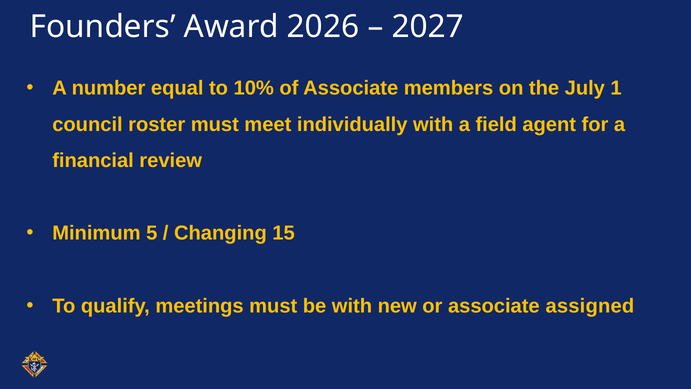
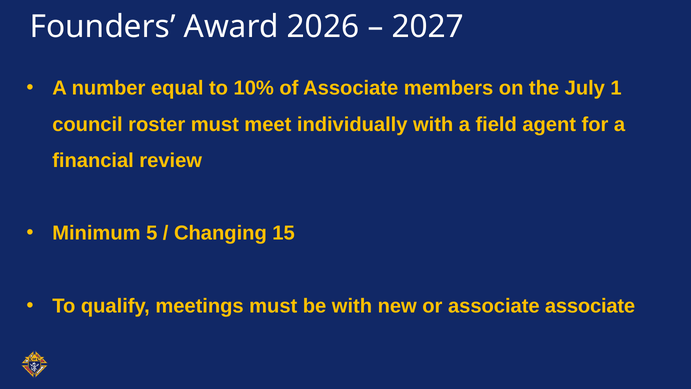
associate assigned: assigned -> associate (590, 306)
